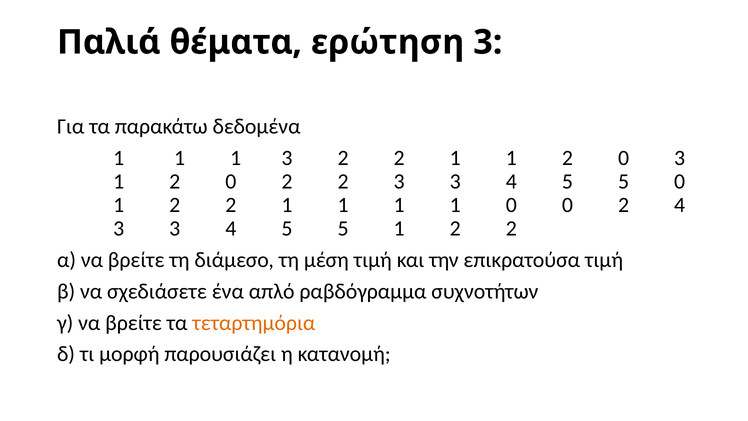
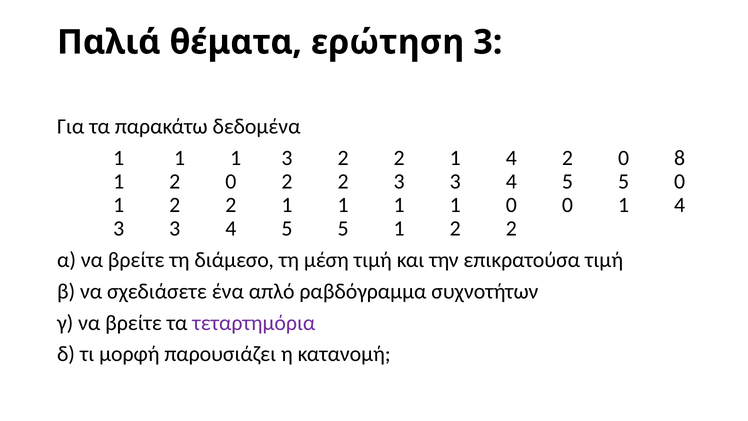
1: 1 -> 4 (511, 158)
0 3: 3 -> 8 (680, 158)
0 0 2: 2 -> 1 (624, 205)
τεταρτημόρια colour: orange -> purple (254, 323)
